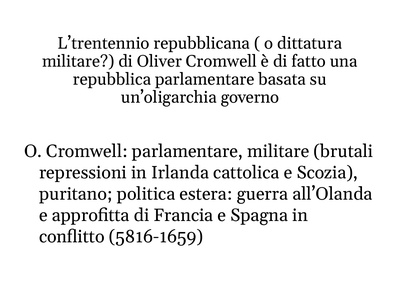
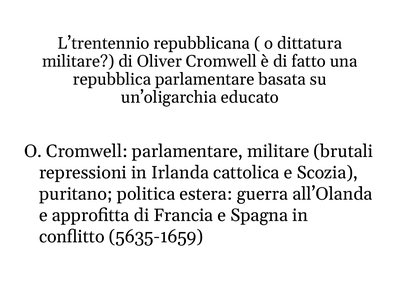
governo: governo -> educato (250, 97)
5816-1659: 5816-1659 -> 5635-1659 (156, 237)
